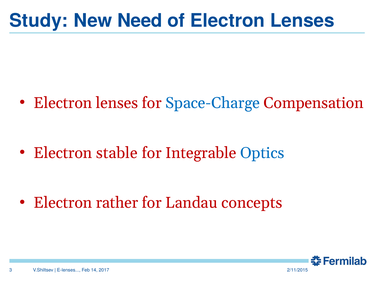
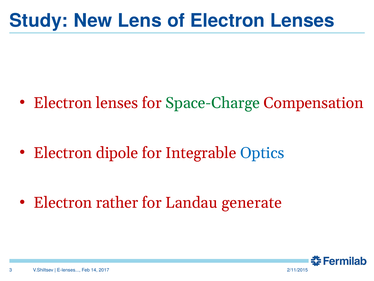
Need: Need -> Lens (140, 21)
Space-Charge colour: blue -> green (213, 103)
stable: stable -> dipole (117, 153)
concepts: concepts -> generate (252, 202)
